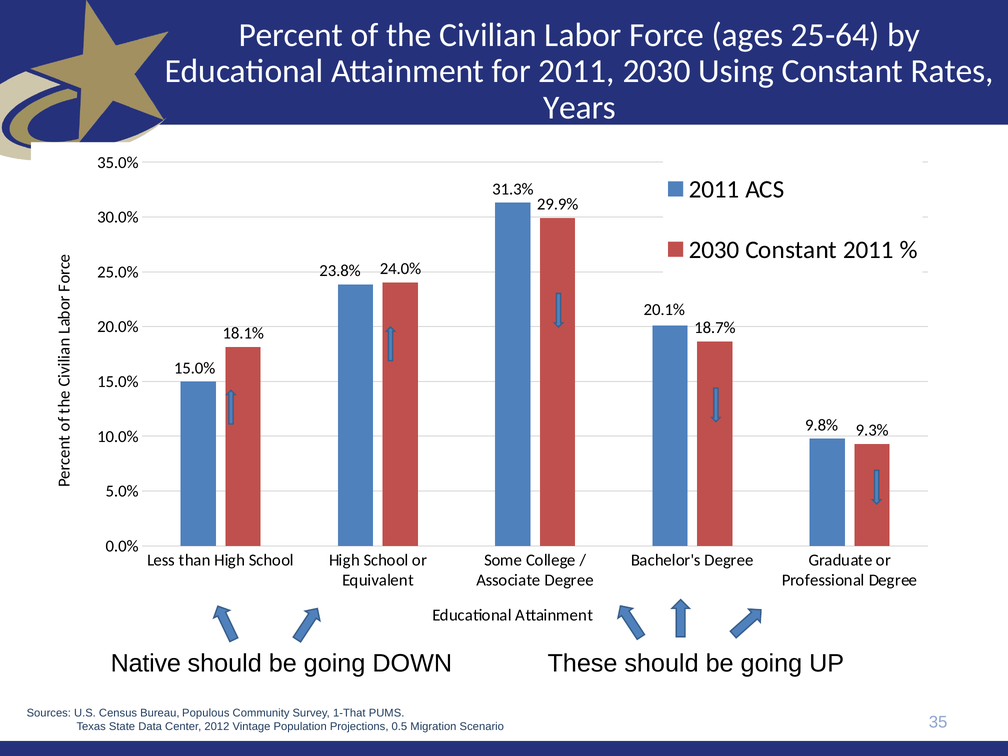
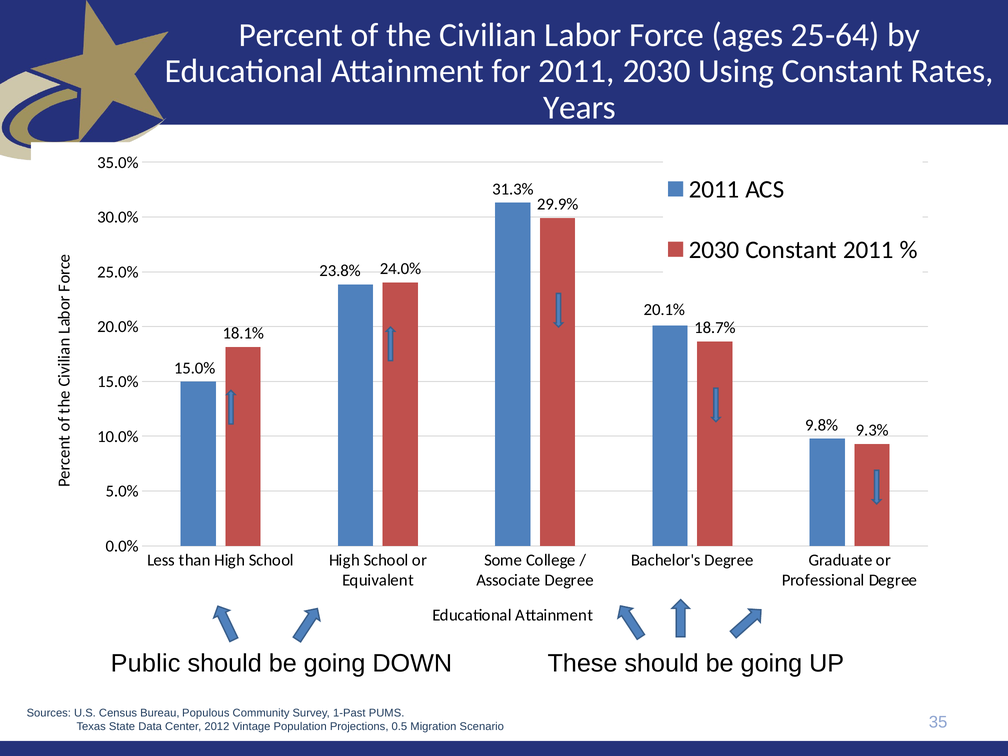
Native: Native -> Public (146, 664)
1-That: 1-That -> 1-Past (349, 713)
